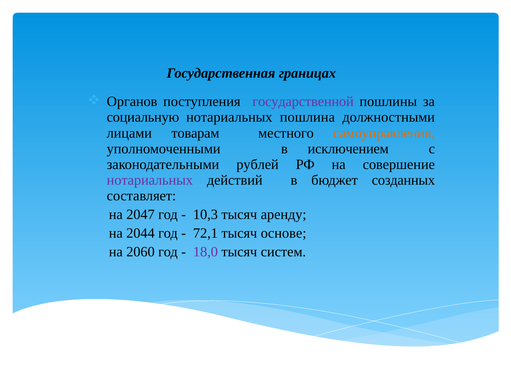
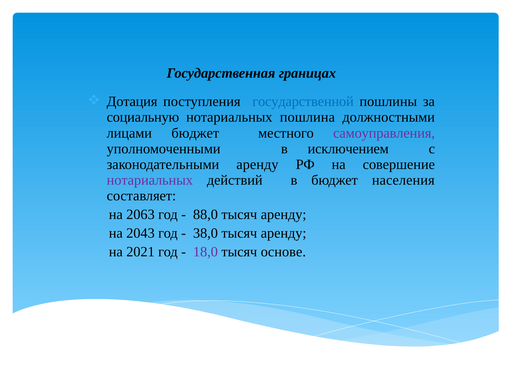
Органов: Органов -> Дотация (132, 102)
государственной colour: purple -> blue (303, 102)
лицами товарам: товарам -> бюджет (195, 133)
самоуправления colour: orange -> purple (384, 133)
законодательными рублей: рублей -> аренду (257, 165)
созданных: созданных -> населения (403, 180)
2047: 2047 -> 2063 (140, 215)
10,3: 10,3 -> 88,0 (205, 215)
2044: 2044 -> 2043 (140, 233)
72,1: 72,1 -> 38,0 (205, 233)
основе: основе -> аренду (284, 233)
2060: 2060 -> 2021 (140, 252)
систем: систем -> основе (283, 252)
